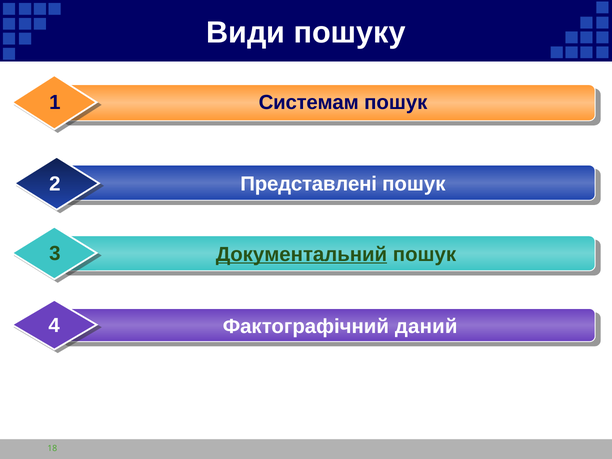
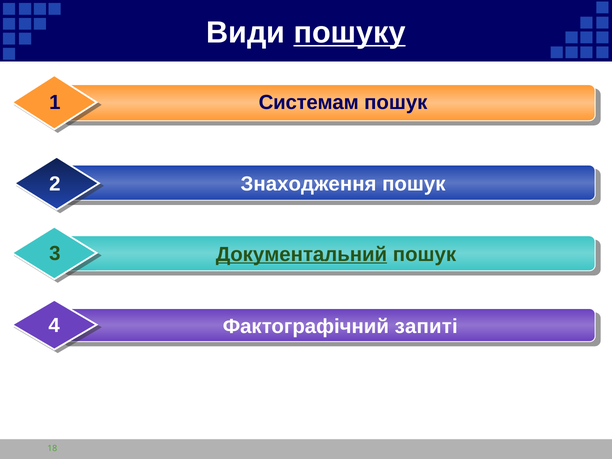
пошуку underline: none -> present (350, 33)
Представлені: Представлені -> Знаходження (309, 184)
даний: даний -> запиті (426, 326)
